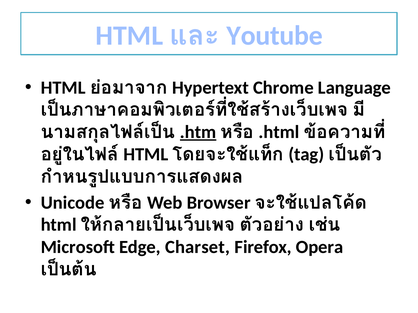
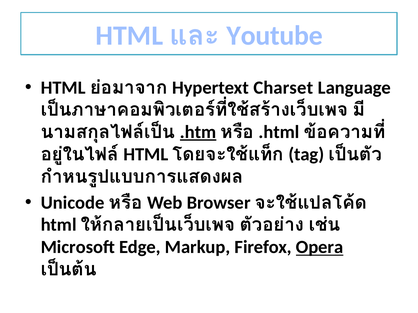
Chrome: Chrome -> Charset (283, 88)
Charset: Charset -> Markup (198, 247)
Opera underline: none -> present (320, 247)
